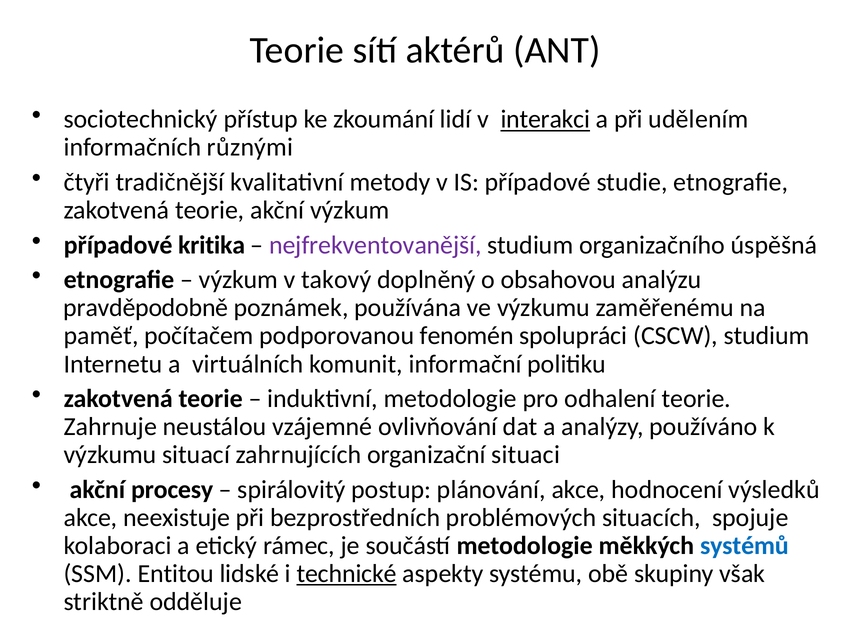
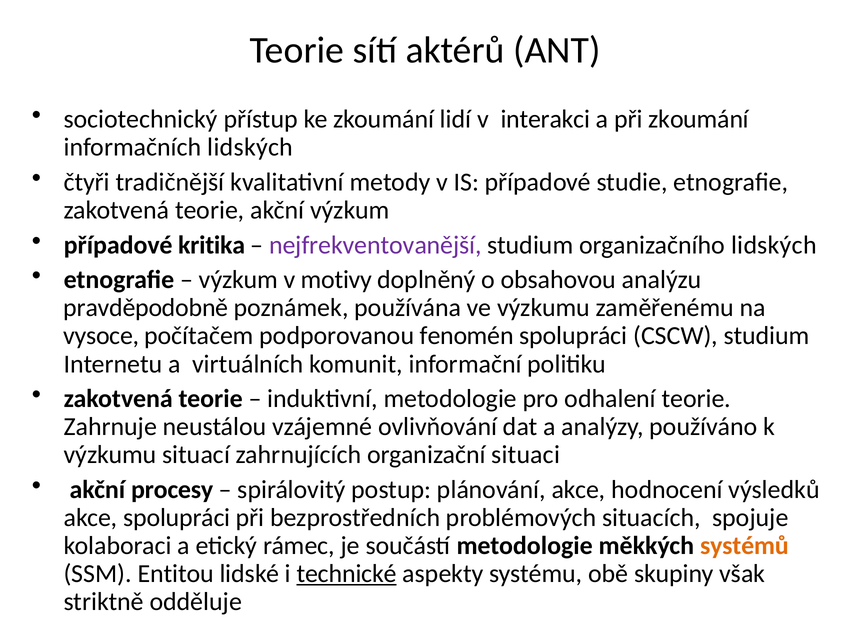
interakci underline: present -> none (545, 119)
při udělením: udělením -> zkoumání (699, 119)
informačních různými: různými -> lidských (250, 147)
organizačního úspěšná: úspěšná -> lidských (774, 245)
takový: takový -> motivy (336, 280)
paměť: paměť -> vysoce (101, 336)
akce neexistuje: neexistuje -> spolupráci (177, 517)
systémů colour: blue -> orange (744, 545)
